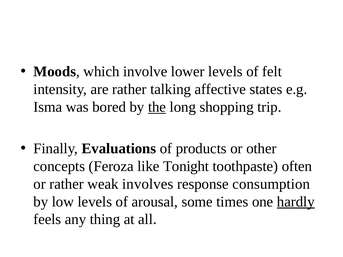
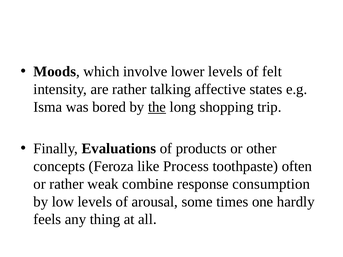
Tonight: Tonight -> Process (186, 166)
involves: involves -> combine (148, 184)
hardly underline: present -> none (296, 202)
